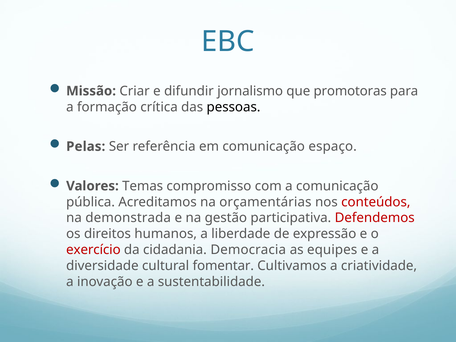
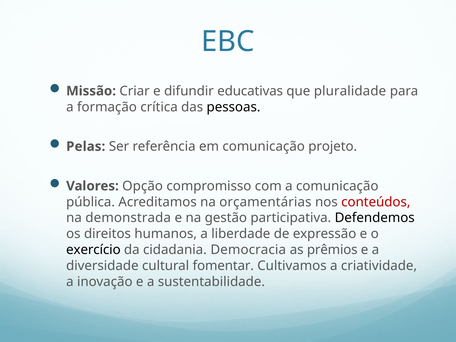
jornalismo: jornalismo -> educativas (250, 91)
promotoras: promotoras -> pluralidade (350, 91)
espaço: espaço -> projeto (333, 146)
Temas: Temas -> Opção (143, 186)
Defendemos colour: red -> black (375, 218)
exercício colour: red -> black (93, 250)
equipes: equipes -> prêmios (332, 250)
